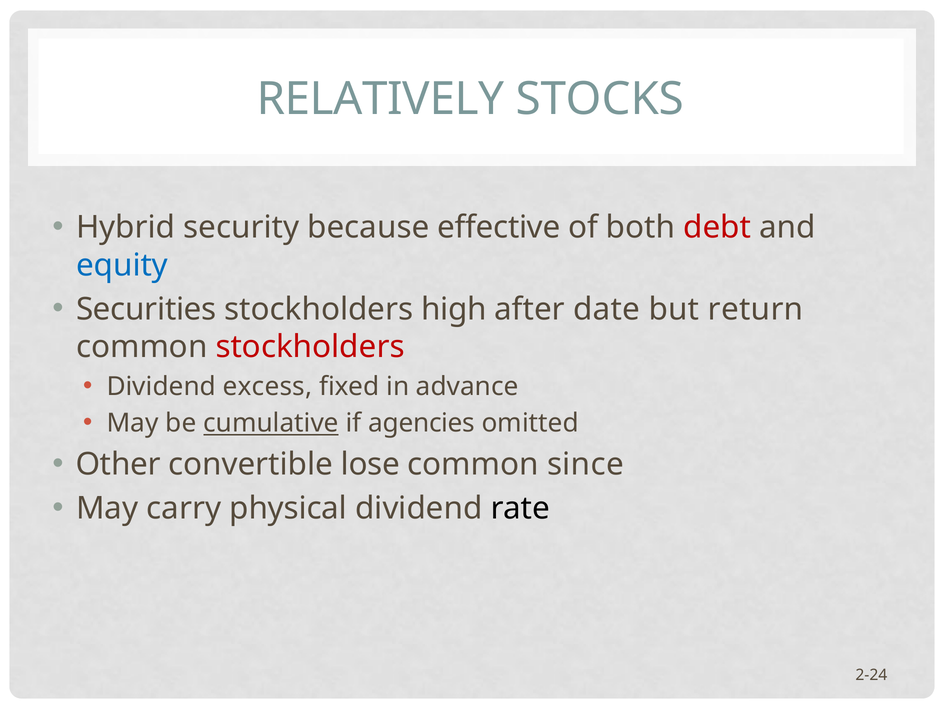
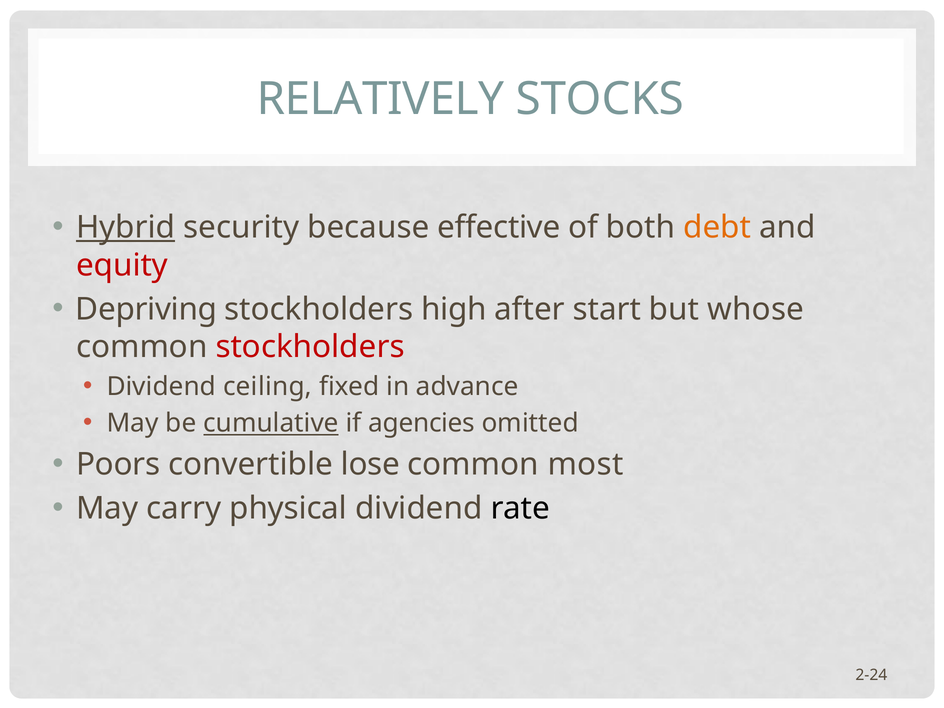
Hybrid underline: none -> present (126, 228)
debt colour: red -> orange (717, 228)
equity colour: blue -> red (122, 265)
Securities: Securities -> Depriving (146, 309)
date: date -> start (607, 309)
return: return -> whose (756, 309)
excess: excess -> ceiling (268, 387)
Other: Other -> Poors (118, 465)
since: since -> most (585, 465)
